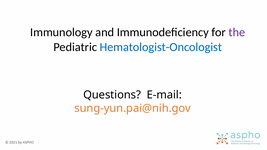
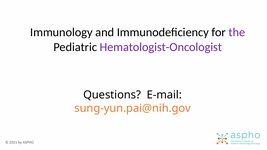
Hematologist-Oncologist colour: blue -> purple (161, 47)
